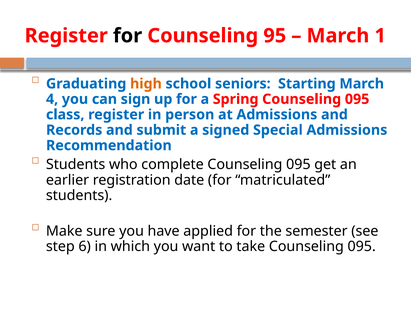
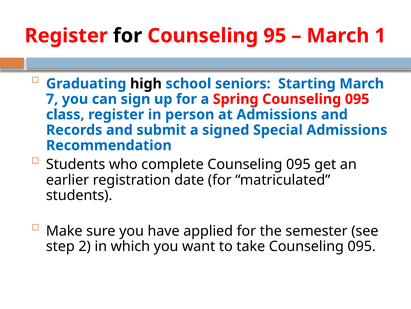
high colour: orange -> black (146, 84)
4: 4 -> 7 (52, 99)
6: 6 -> 2 (85, 246)
